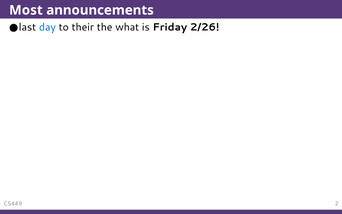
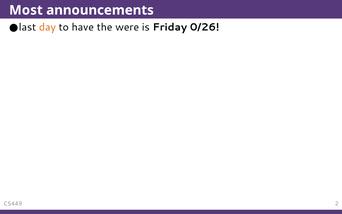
day colour: blue -> orange (47, 27)
their: their -> have (83, 27)
what: what -> were (127, 27)
2/26: 2/26 -> 0/26 (205, 27)
